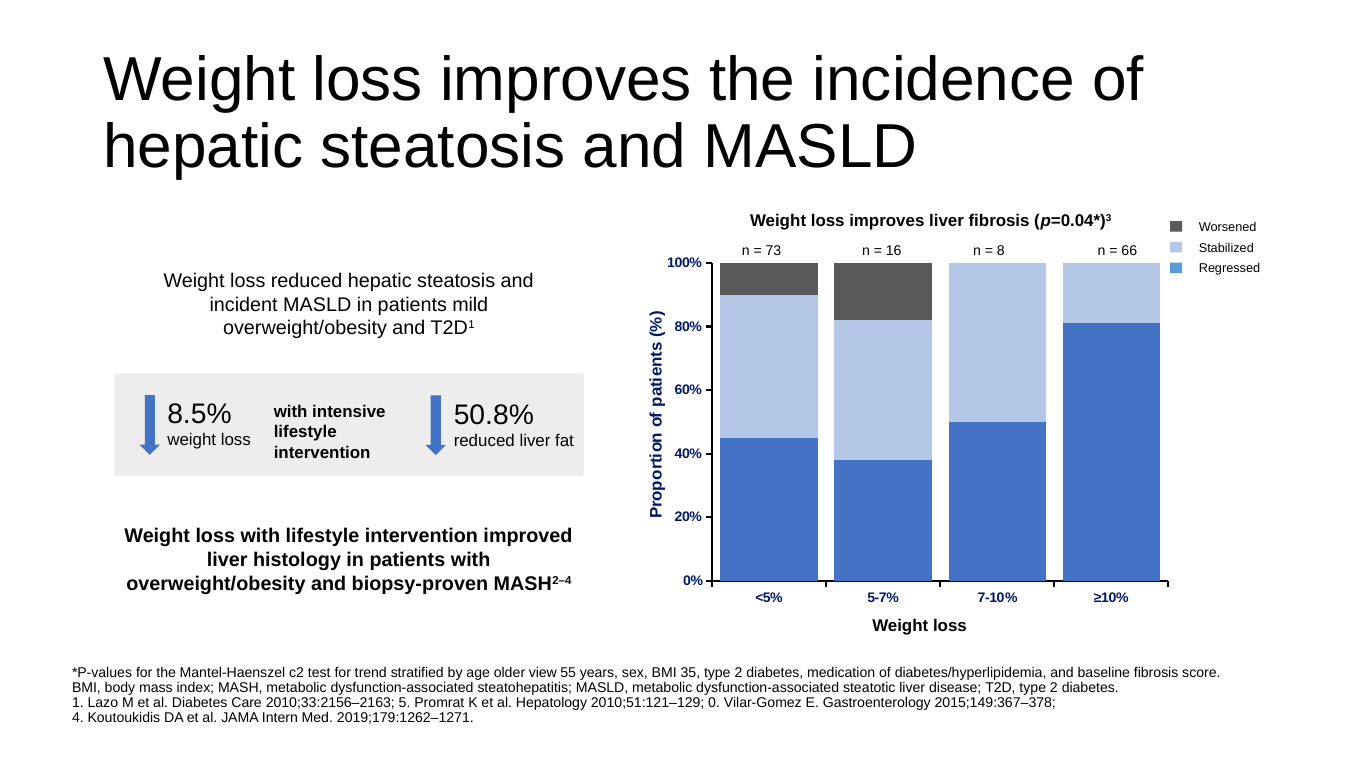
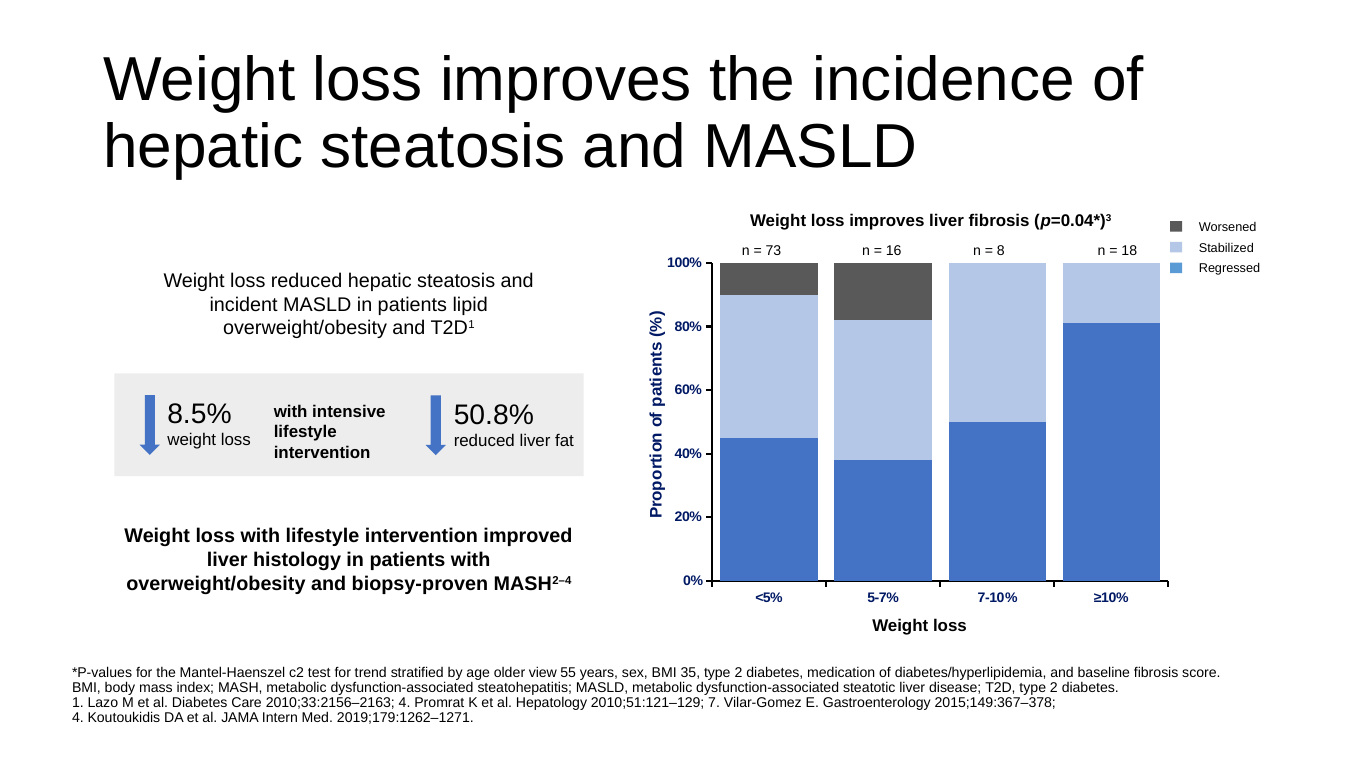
66: 66 -> 18 (1129, 251)
mild: mild -> lipid (470, 305)
2010;33:2156–2163 5: 5 -> 4 (405, 703)
0: 0 -> 7 (714, 703)
